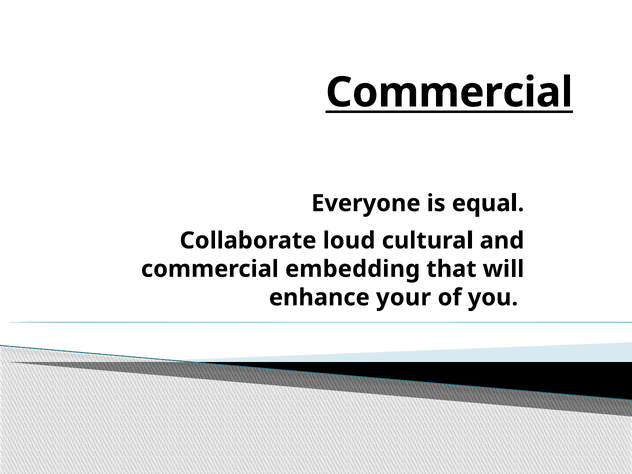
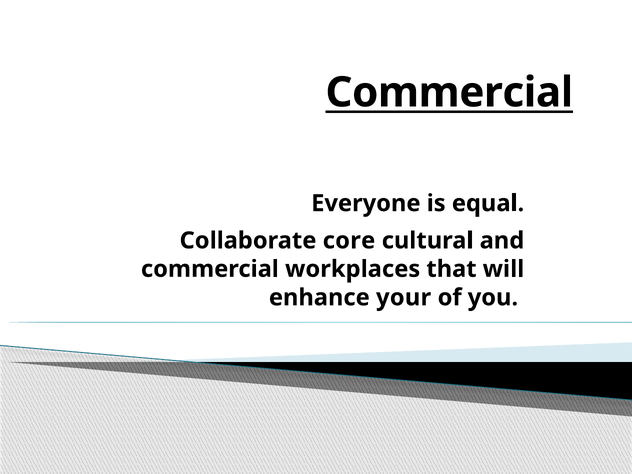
loud: loud -> core (349, 241)
embedding: embedding -> workplaces (353, 269)
